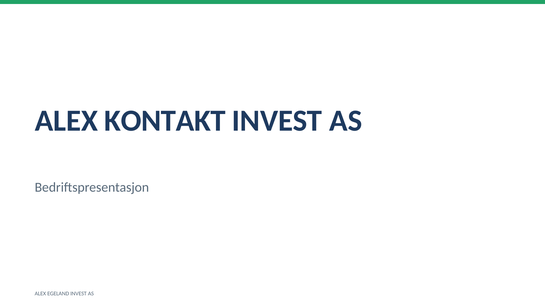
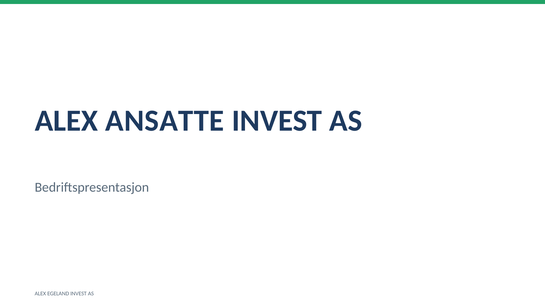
KONTAKT: KONTAKT -> ANSATTE (165, 121)
